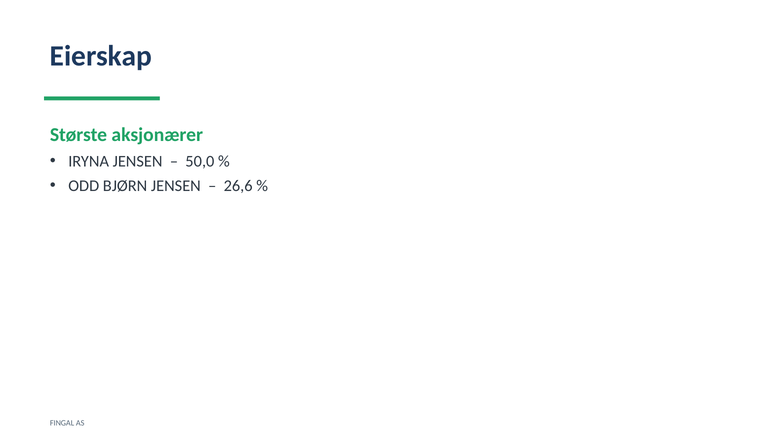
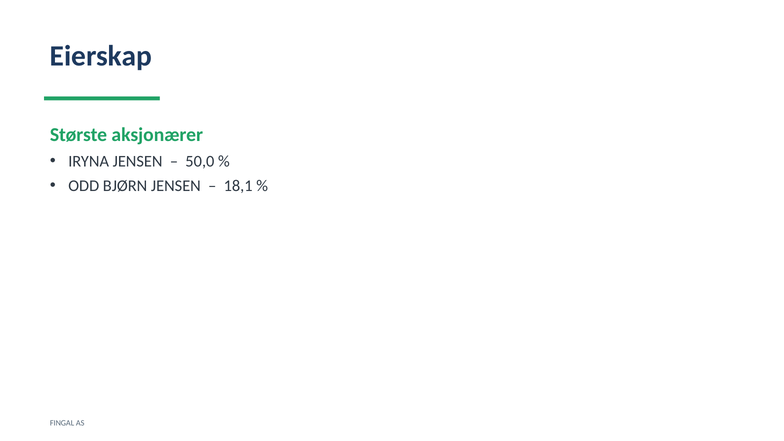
26,6: 26,6 -> 18,1 (238, 186)
